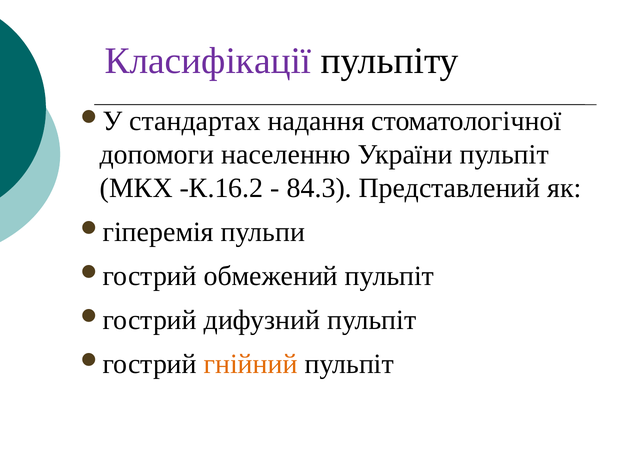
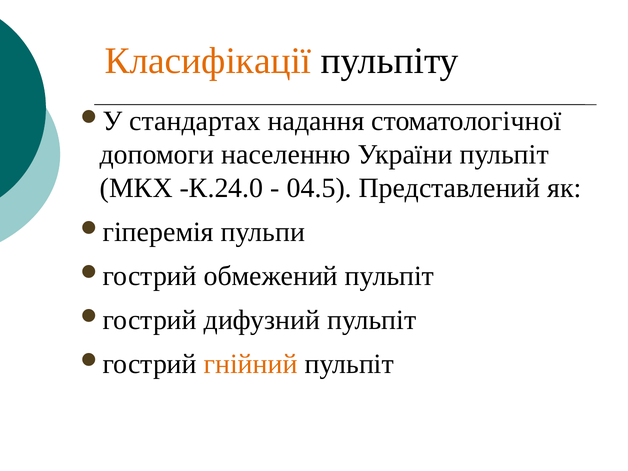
Класифікації colour: purple -> orange (208, 61)
К.16.2: К.16.2 -> К.24.0 (221, 188)
84.3: 84.3 -> 04.5 (319, 188)
